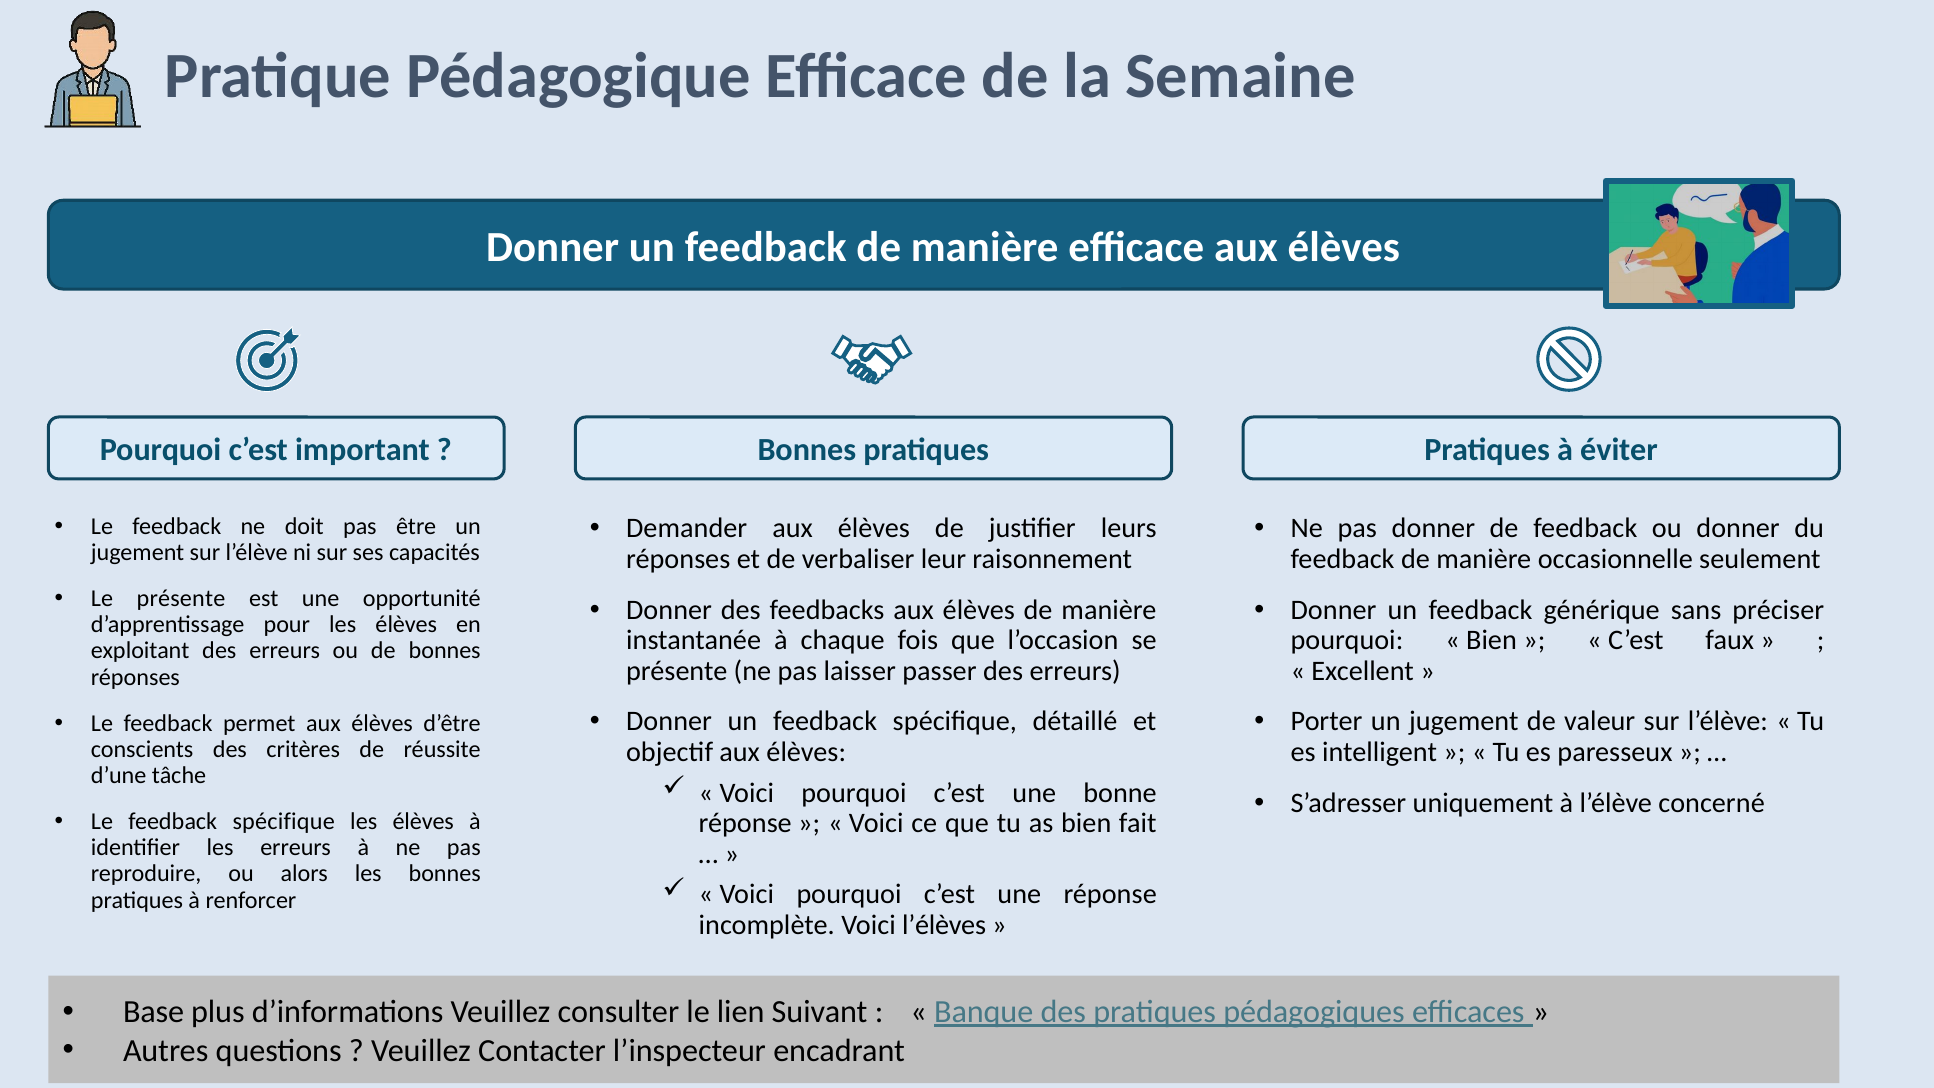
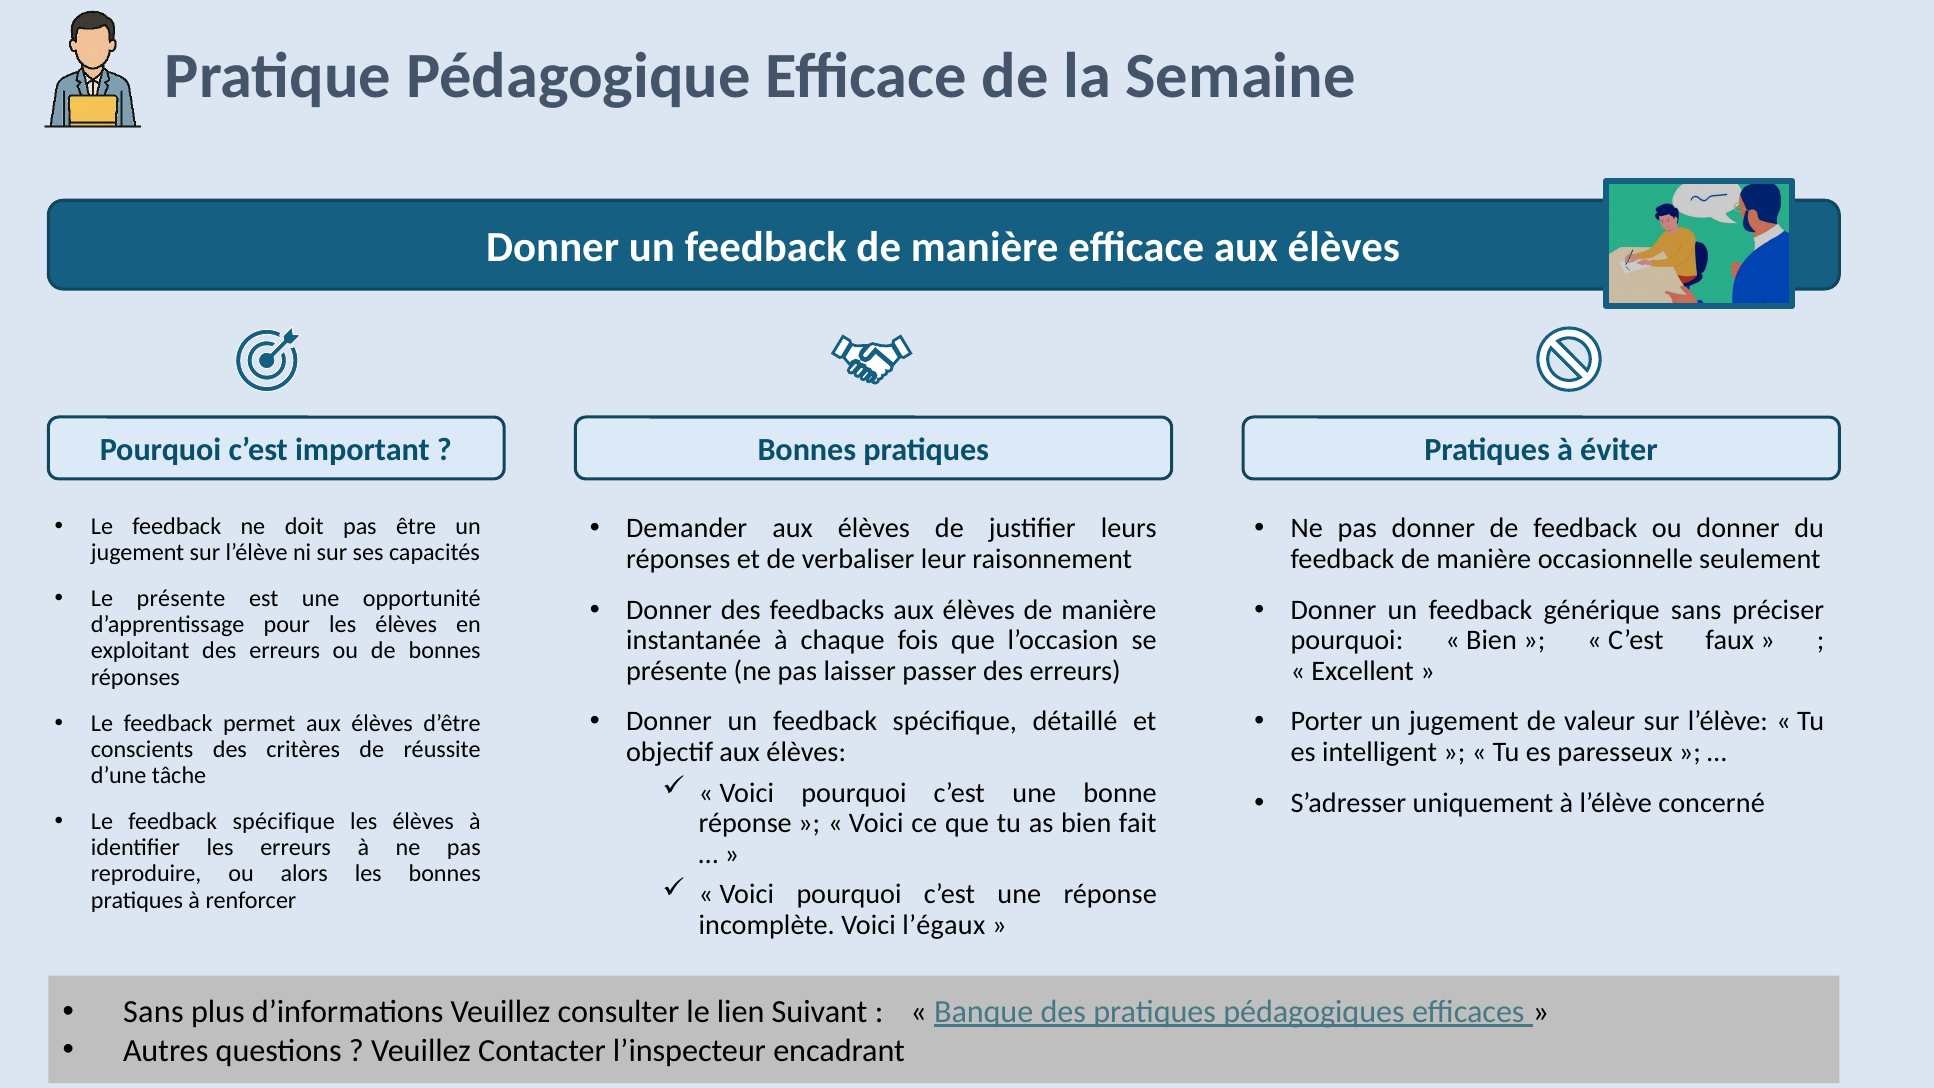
l’élèves: l’élèves -> l’égaux (944, 925)
Base: Base -> Sans (153, 1012)
